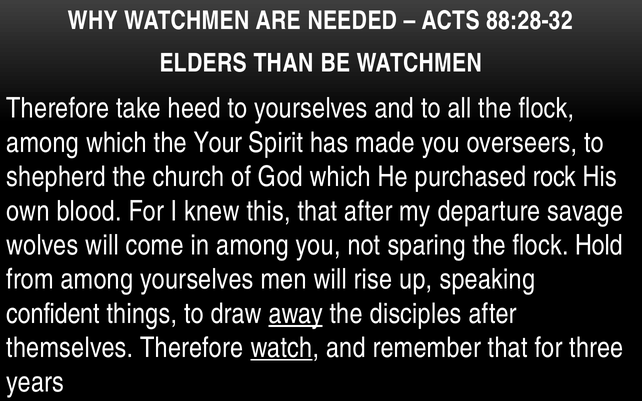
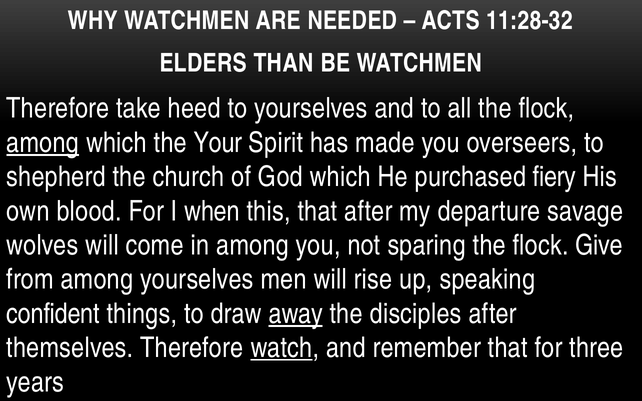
88:28-32: 88:28-32 -> 11:28-32 (530, 21)
among underline: none -> present (43, 143)
rock: rock -> fiery (555, 177)
knew: knew -> when (212, 211)
Hold: Hold -> Give (599, 245)
